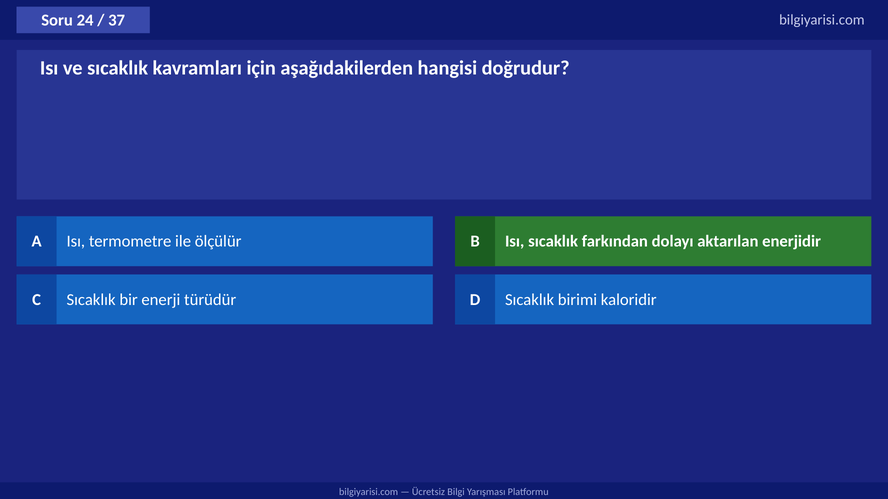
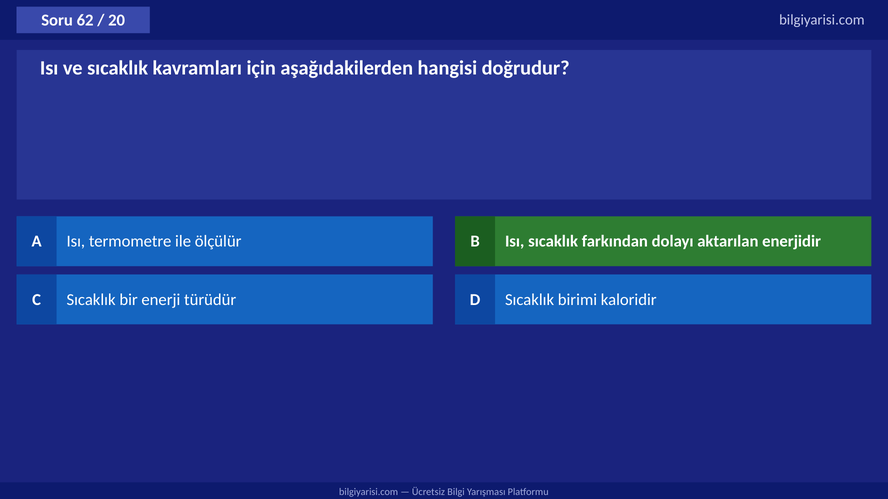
24: 24 -> 62 (85, 20)
37: 37 -> 20 (117, 20)
